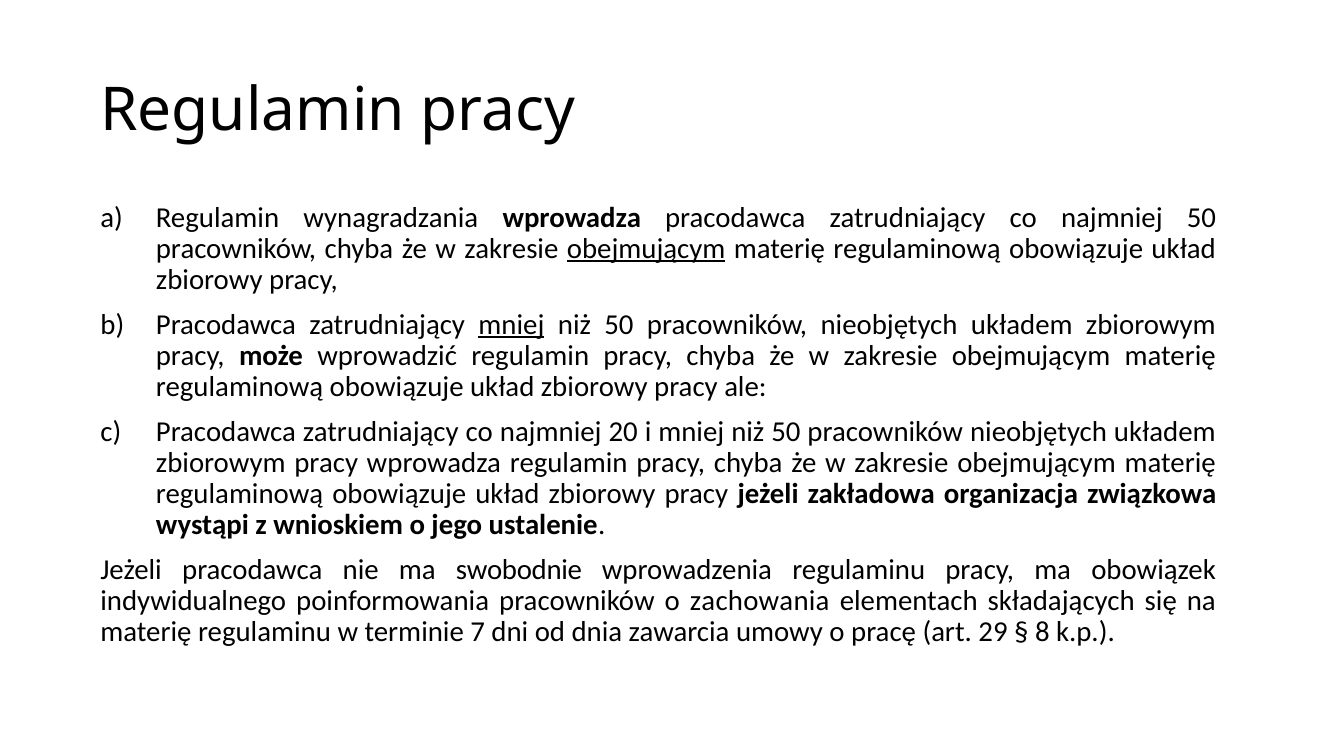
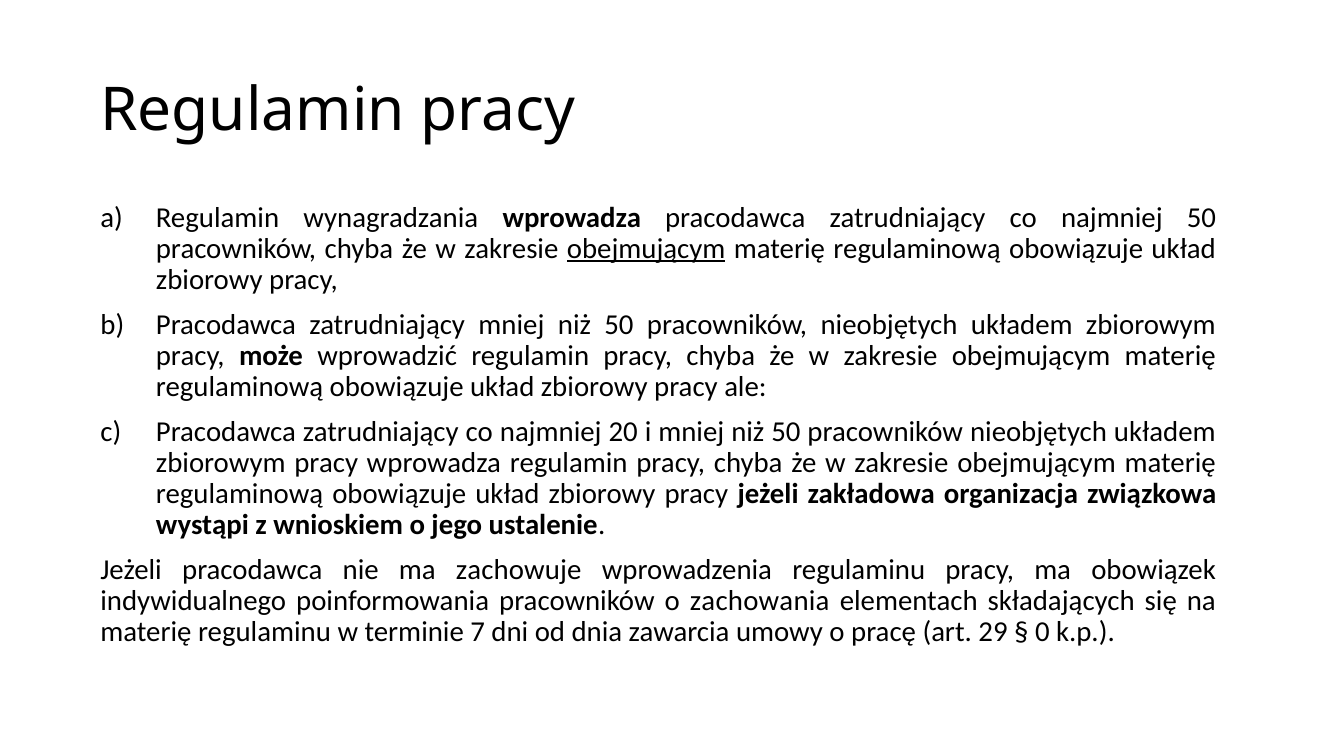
mniej underline: present -> none (511, 325)
swobodnie: swobodnie -> zachowuje (519, 570)
8: 8 -> 0 (1042, 632)
